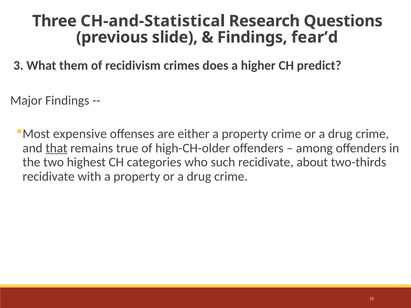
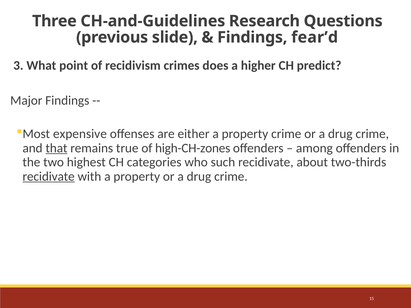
CH-and-Statistical: CH-and-Statistical -> CH-and-Guidelines (153, 21)
them: them -> point (74, 66)
high-CH-older: high-CH-older -> high-CH-zones (193, 148)
recidivate underline: none -> present (49, 177)
